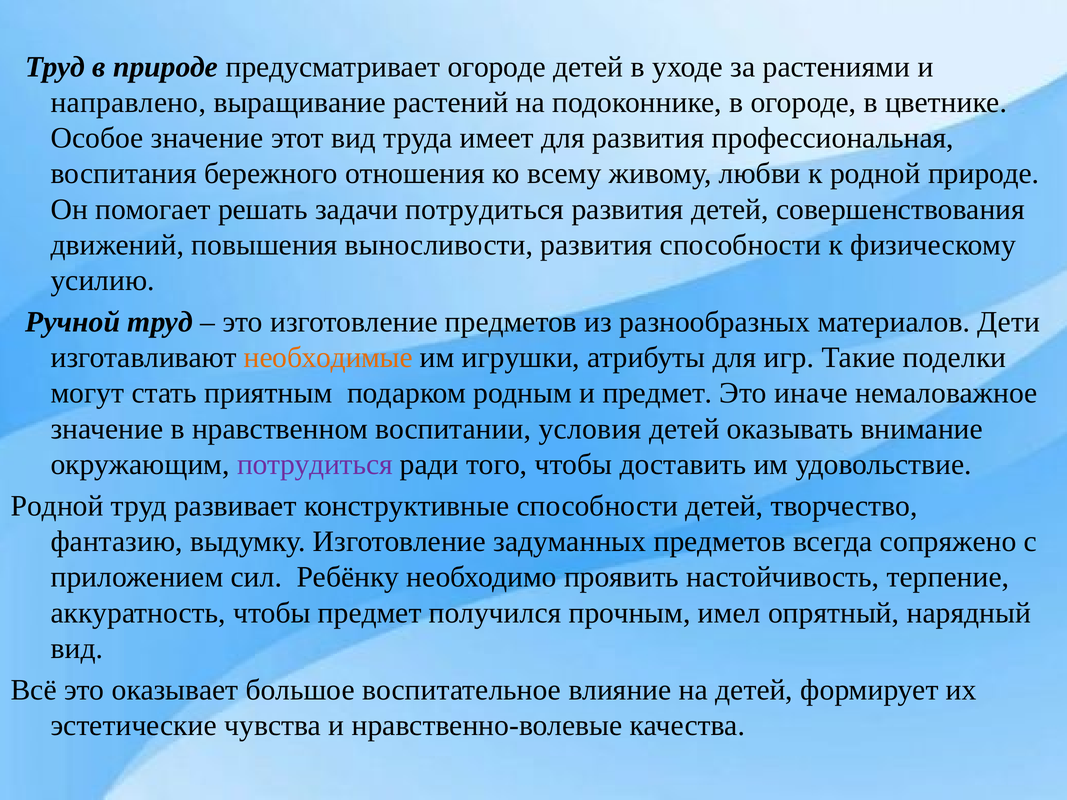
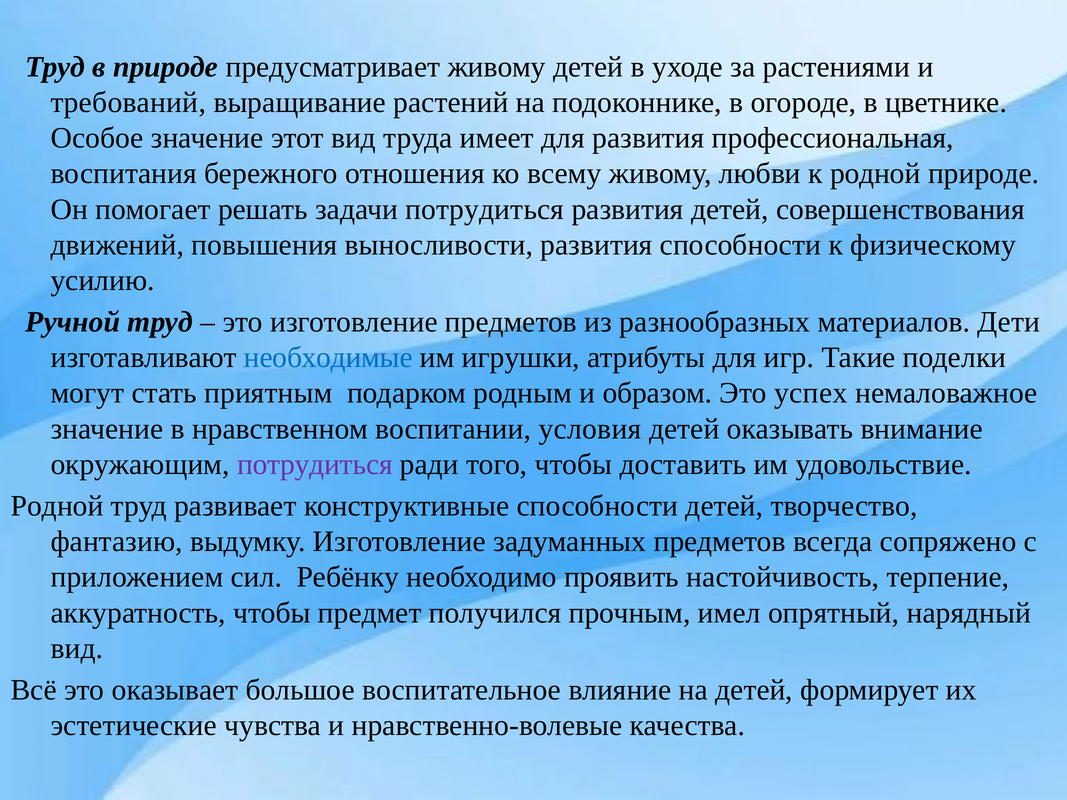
предусматривает огороде: огороде -> живому (497, 67)
направлено: направлено -> требований (128, 102)
необходимые colour: orange -> blue (328, 358)
и предмет: предмет -> образом (657, 393)
иначе: иначе -> успех (811, 393)
